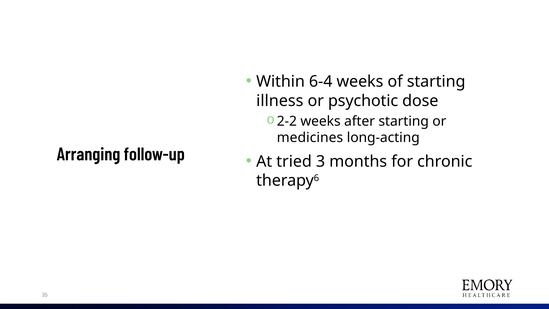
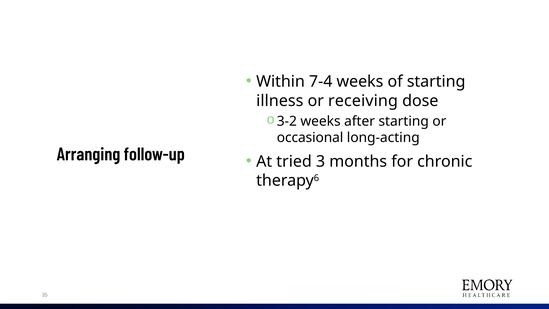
6-4: 6-4 -> 7-4 (321, 81)
psychotic: psychotic -> receiving (363, 101)
2-2: 2-2 -> 3-2 (287, 121)
medicines: medicines -> occasional (310, 138)
